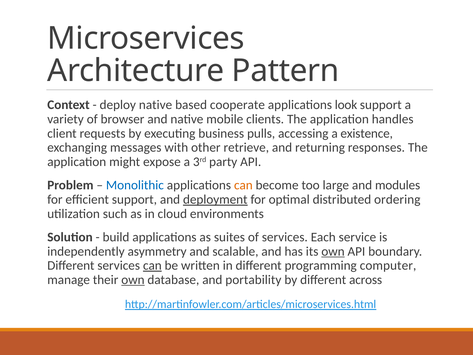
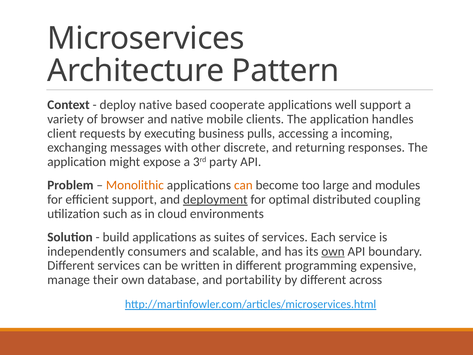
look: look -> well (346, 105)
existence: existence -> incoming (367, 133)
retrieve: retrieve -> discrete (246, 148)
Monolithic colour: blue -> orange (135, 185)
ordering: ordering -> coupling (397, 199)
asymmetry: asymmetry -> consumers (157, 251)
can underline: present -> none (152, 265)
computer: computer -> expensive (388, 265)
own underline: present -> none (133, 280)
